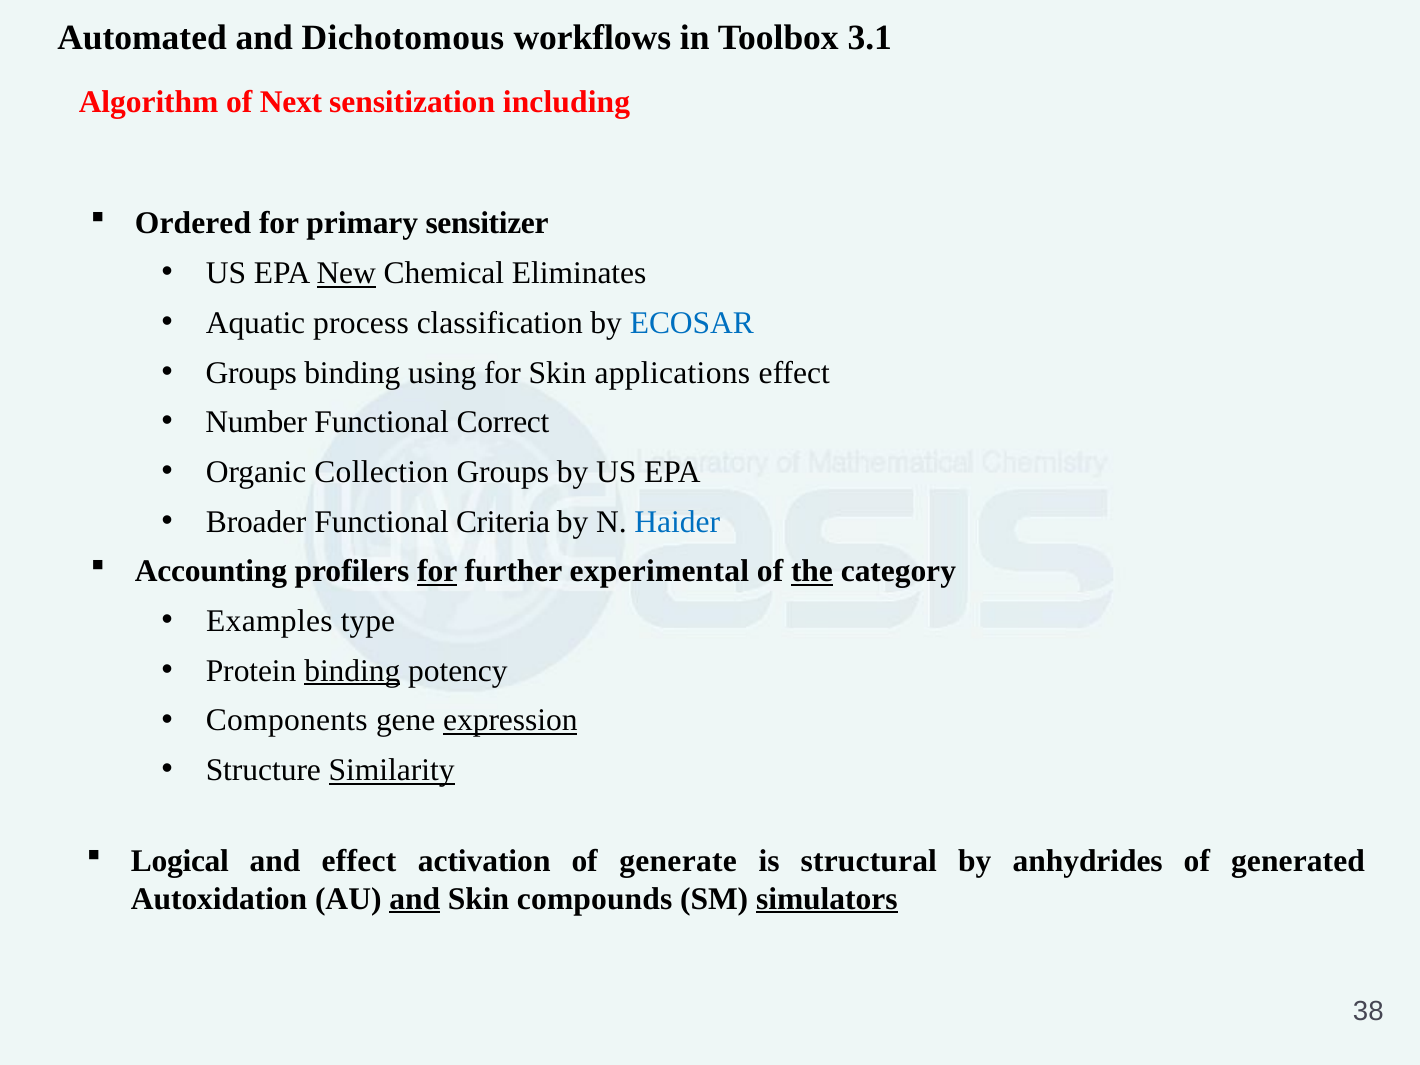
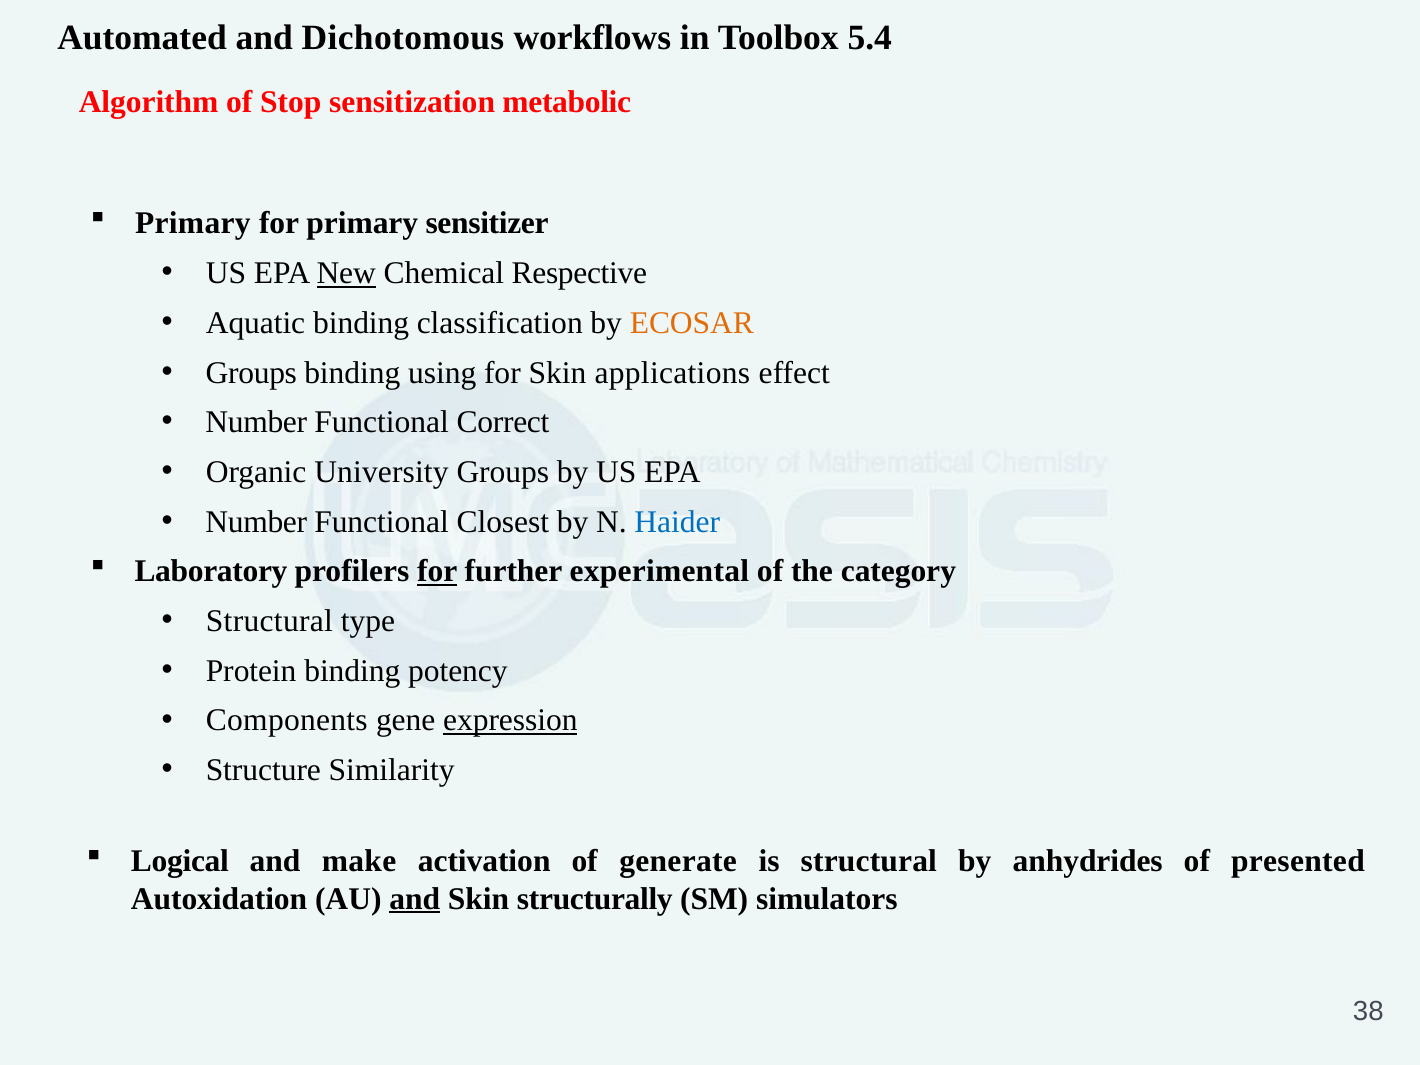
3.1: 3.1 -> 5.4 (870, 38)
Next: Next -> Stop (291, 102)
including: including -> metabolic (567, 102)
Ordered: Ordered -> Primary (193, 224)
Eliminates: Eliminates -> Respective (579, 273)
Aquatic process: process -> binding (361, 323)
ECOSAR colour: blue -> orange (692, 323)
Collection: Collection -> University (381, 472)
Broader: Broader -> Number (256, 522)
Criteria: Criteria -> Closest (503, 522)
Accounting: Accounting -> Laboratory (211, 571)
the underline: present -> none (812, 571)
Examples: Examples -> Structural (269, 621)
binding underline: present -> none (352, 671)
Similarity underline: present -> none (392, 770)
and effect: effect -> make (359, 861)
generated: generated -> presented (1298, 861)
compounds: compounds -> structurally (595, 899)
simulators underline: present -> none (827, 899)
